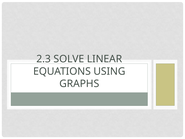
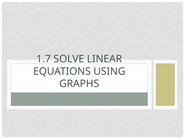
2.3: 2.3 -> 1.7 (44, 59)
